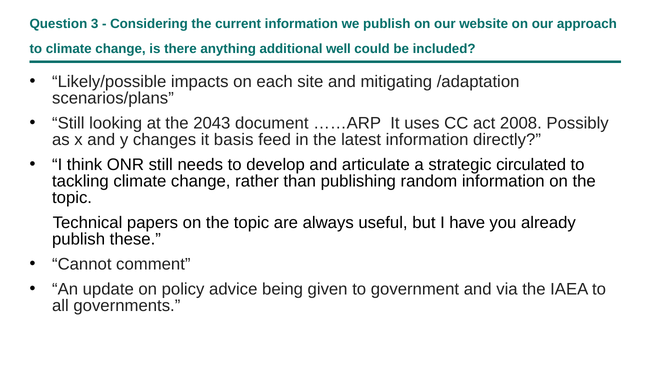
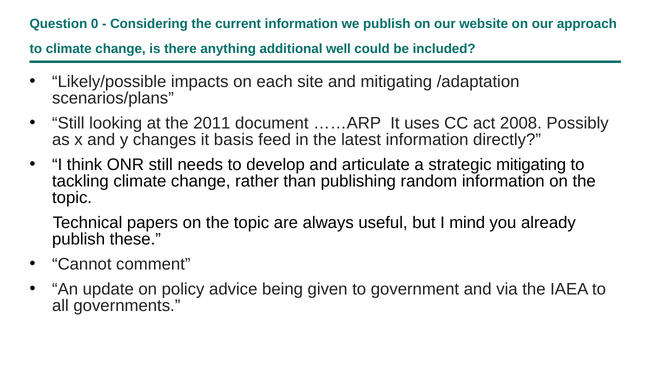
3: 3 -> 0 (95, 24)
2043: 2043 -> 2011 (212, 123)
strategic circulated: circulated -> mitigating (531, 165)
have: have -> mind (467, 223)
